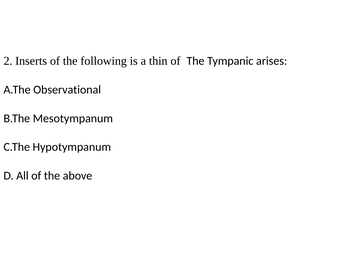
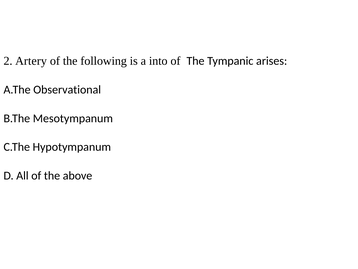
Inserts: Inserts -> Artery (31, 61)
thin: thin -> into (158, 61)
